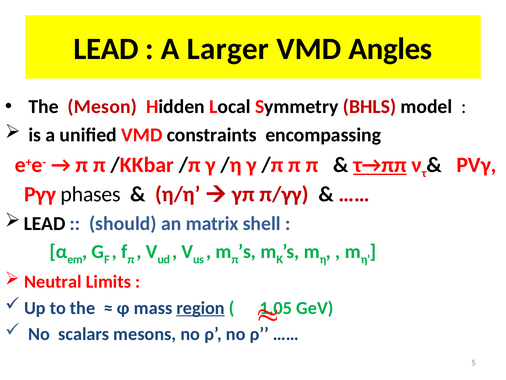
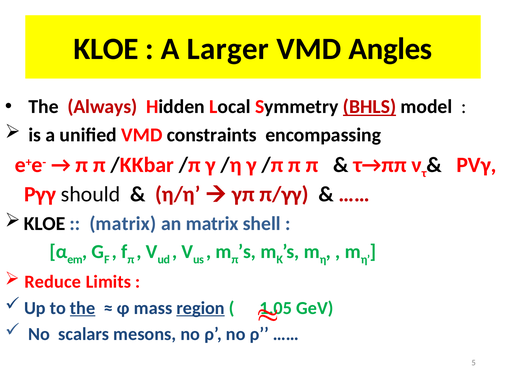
LEAD: LEAD -> KLOE (106, 49)
Meson: Meson -> Always (102, 107)
BHLS underline: none -> present (370, 107)
τ→ππ underline: present -> none (380, 165)
phases: phases -> should (91, 194)
LEAD: LEAD -> KLOE (45, 223)
should: should -> matrix (123, 223)
Neutral: Neutral -> Reduce (53, 281)
the underline: none -> present (83, 308)
